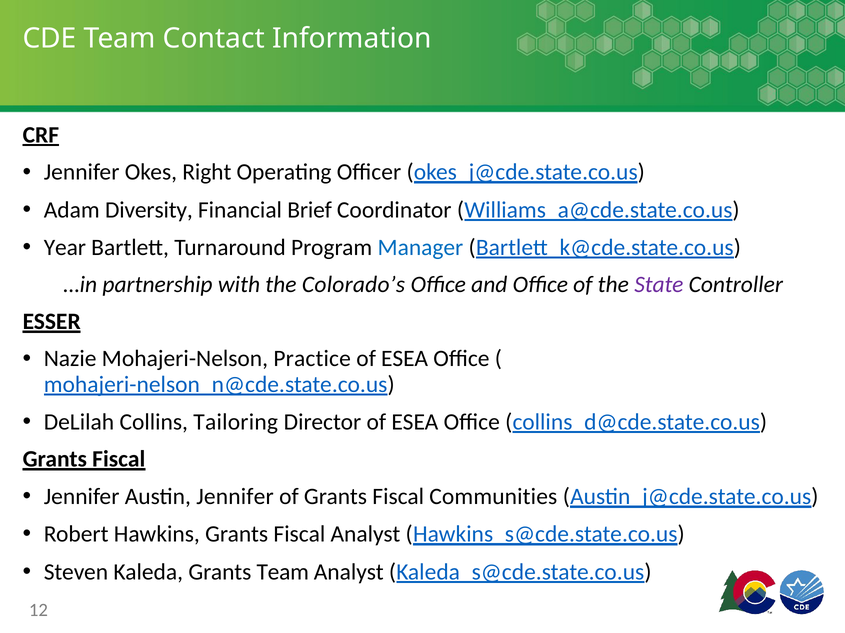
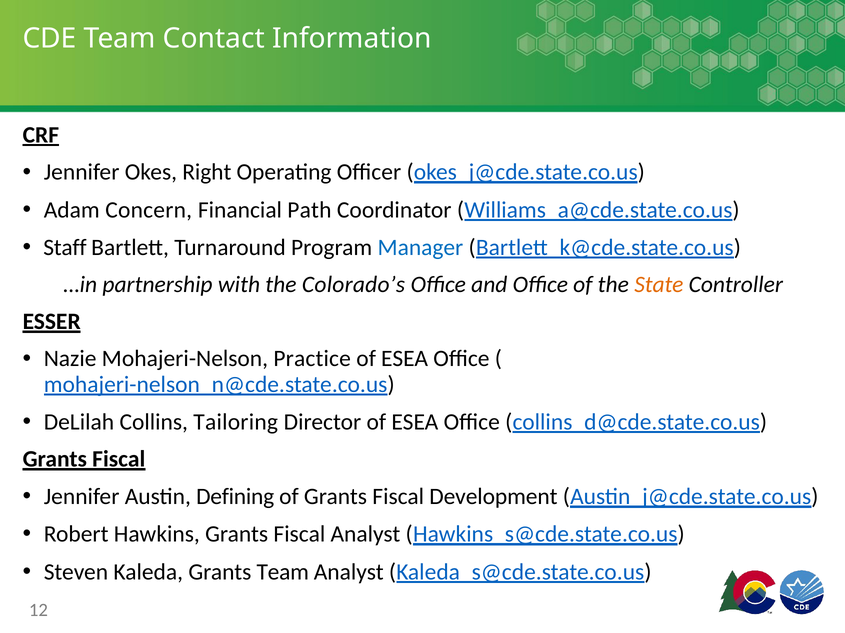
Diversity: Diversity -> Concern (149, 210)
Brief: Brief -> Path (309, 210)
Year: Year -> Staff (65, 248)
State colour: purple -> orange (659, 285)
Austin Jennifer: Jennifer -> Defining (235, 497)
Communities: Communities -> Development (493, 497)
